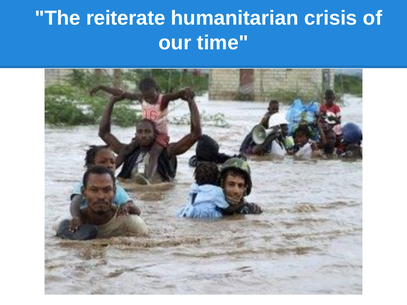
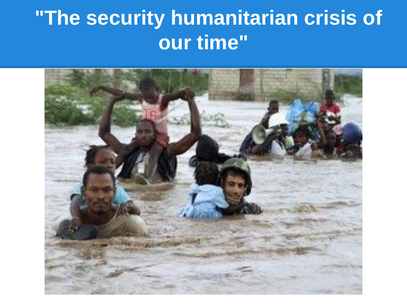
reiterate: reiterate -> security (126, 18)
